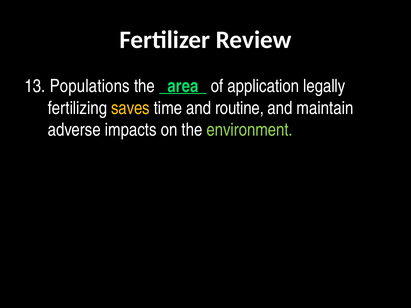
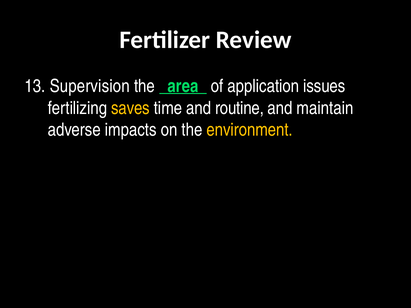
Populations: Populations -> Supervision (90, 86)
legally: legally -> issues (324, 86)
environment colour: light green -> yellow (250, 130)
